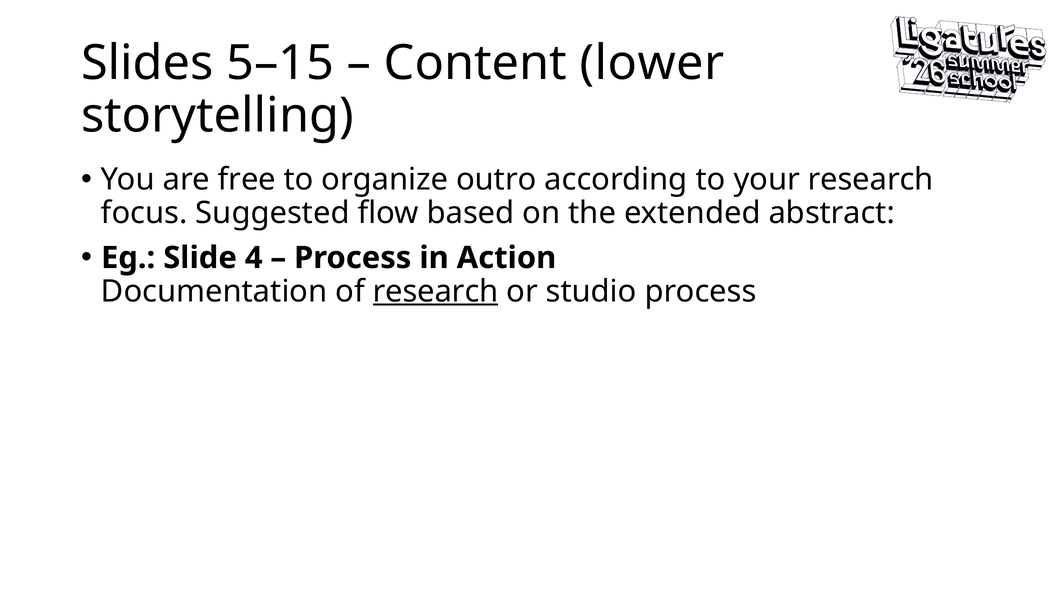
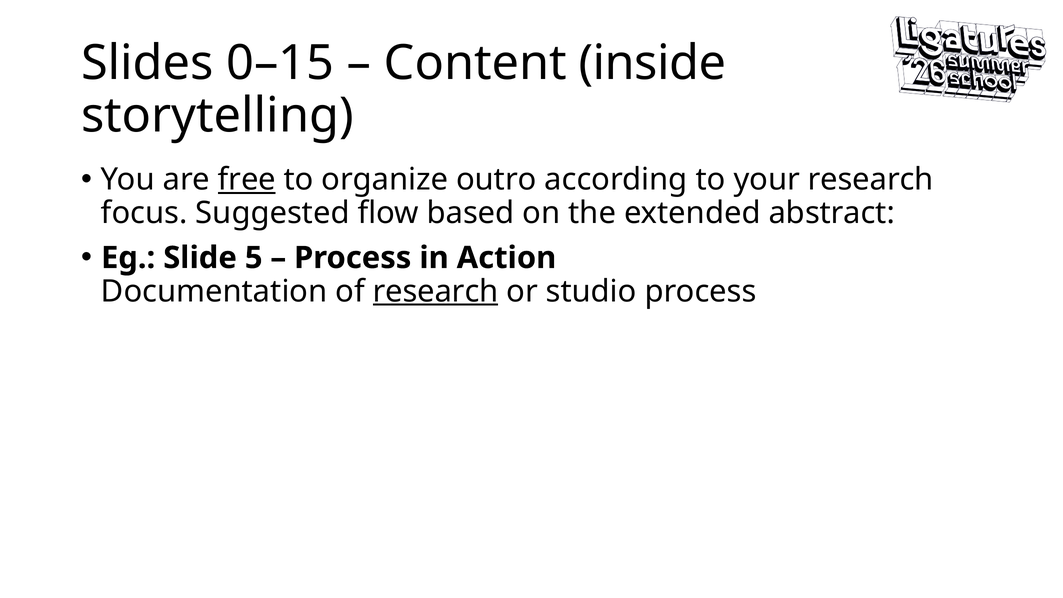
5–15: 5–15 -> 0–15 (280, 63)
lower: lower -> inside (652, 63)
free underline: none -> present (247, 180)
4: 4 -> 5 (254, 258)
